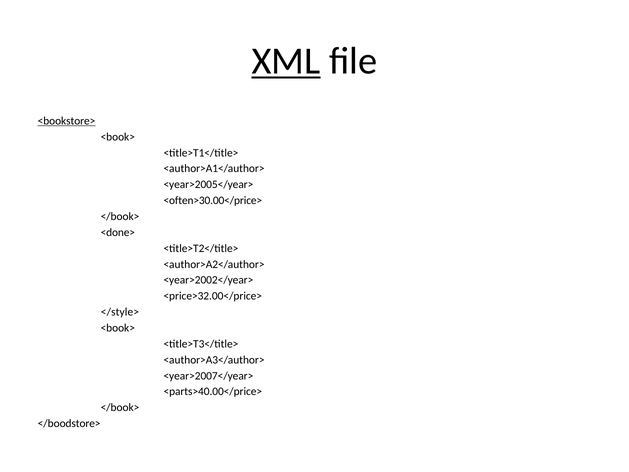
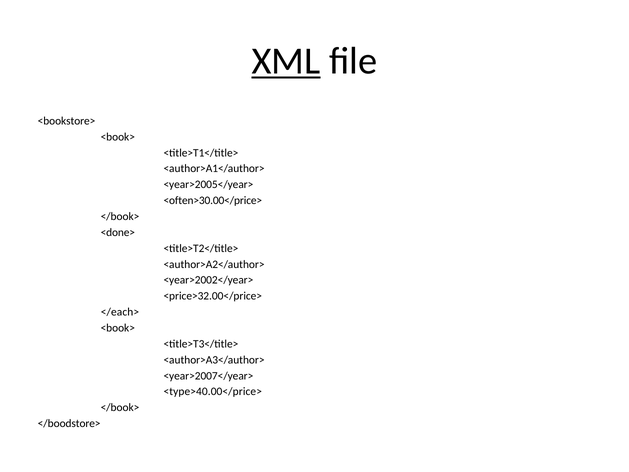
<bookstore> underline: present -> none (67, 121)
</style>: </style> -> </each> (120, 312)
<parts>40.00</price>: <parts>40.00</price> -> <type>40.00</price> (213, 392)
